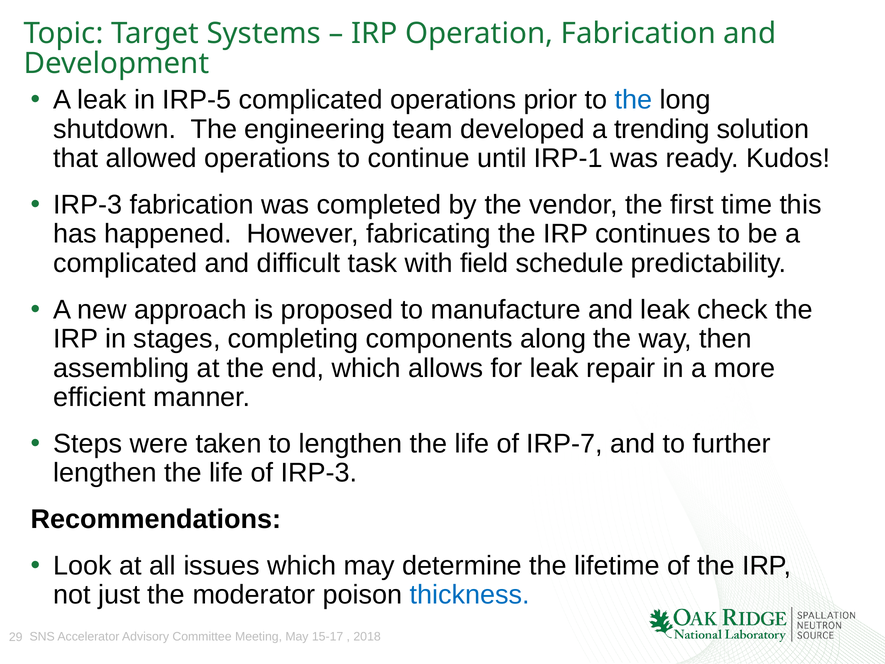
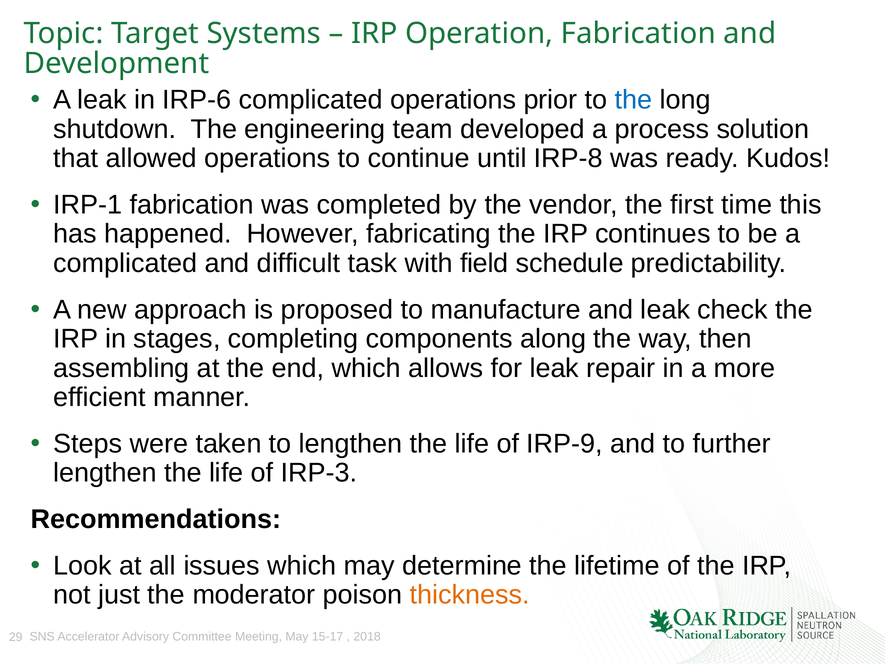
IRP-5: IRP-5 -> IRP-6 (197, 100)
trending: trending -> process (662, 129)
IRP-1: IRP-1 -> IRP-8 (568, 158)
IRP-3: IRP-3 -> IRP-1 (88, 205)
IRP-7: IRP-7 -> IRP-9 (565, 444)
thickness colour: blue -> orange (470, 595)
